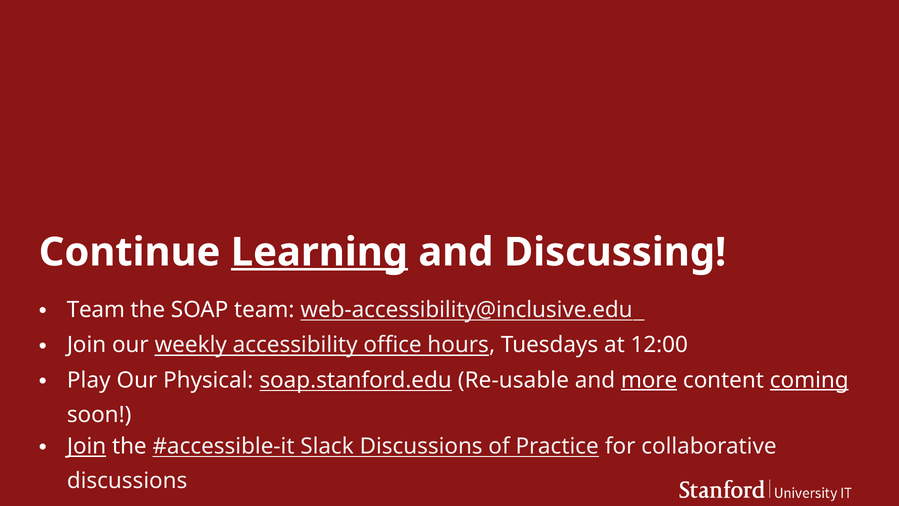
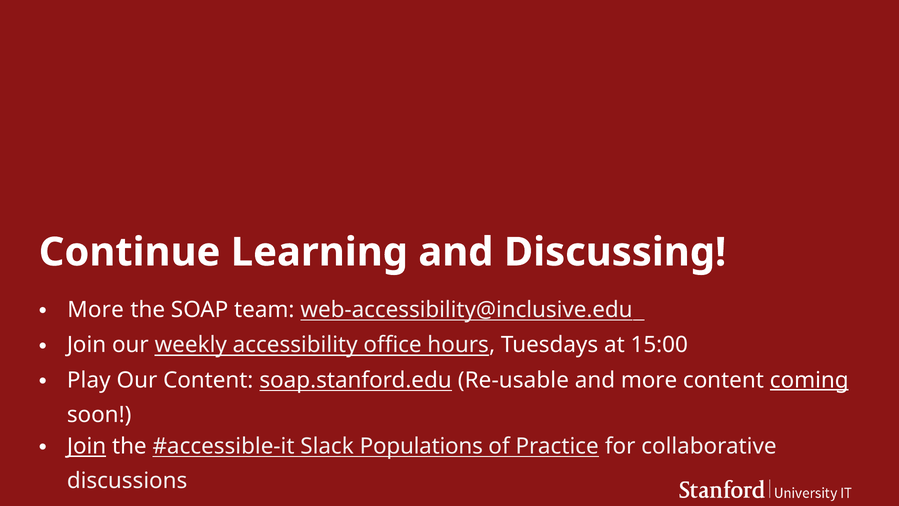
Learning underline: present -> none (319, 252)
Team: Team -> More (96, 310)
12:00: 12:00 -> 15:00 (659, 345)
Our Physical: Physical -> Content (208, 380)
more underline: present -> none (649, 380)
Slack Discussions: Discussions -> Populations (421, 446)
